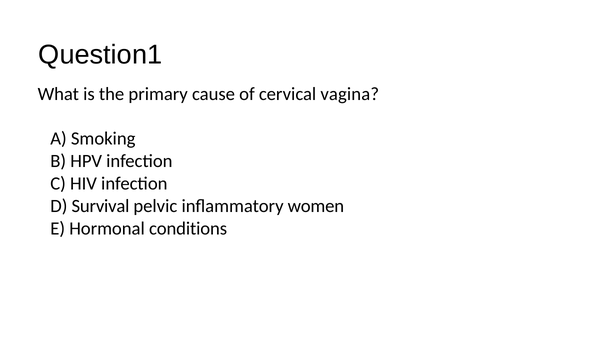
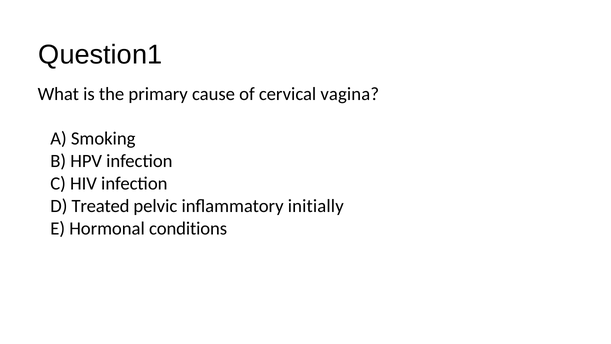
Survival: Survival -> Treated (101, 206)
women: women -> initially (316, 206)
